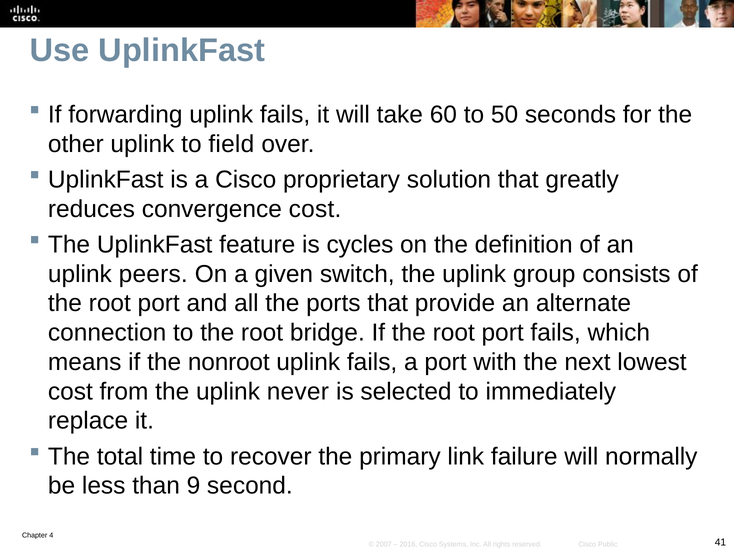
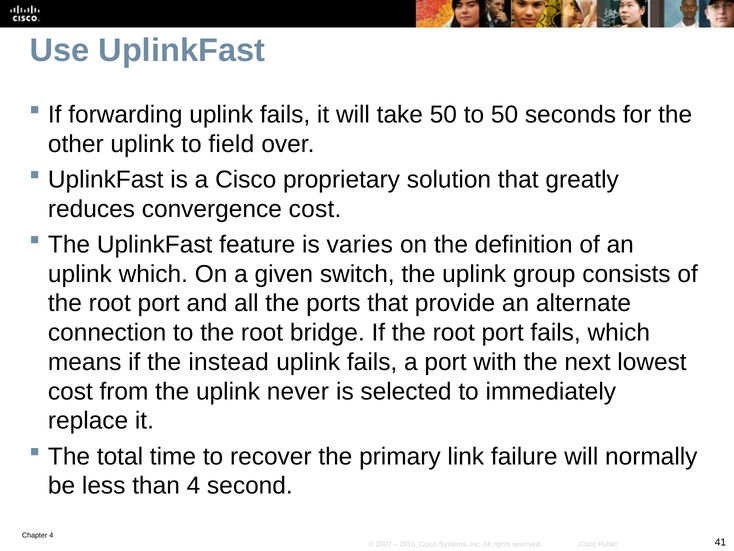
take 60: 60 -> 50 (443, 115)
cycles: cycles -> varies (360, 244)
uplink peers: peers -> which (153, 274)
nonroot: nonroot -> instead (229, 362)
than 9: 9 -> 4 (193, 485)
